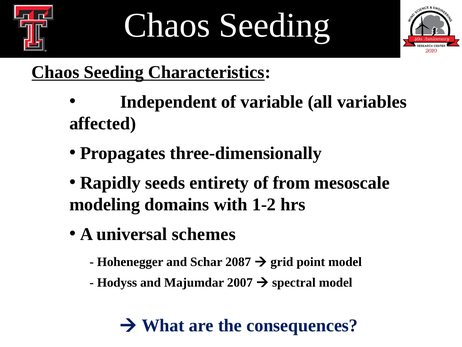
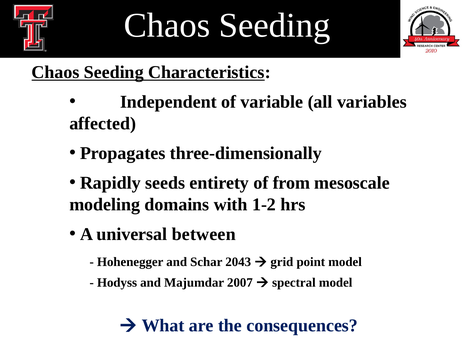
schemes: schemes -> between (204, 234)
2087: 2087 -> 2043 (238, 262)
